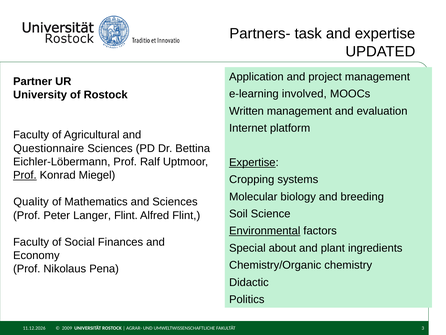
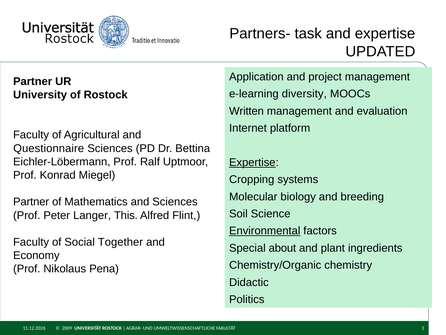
involved: involved -> diversity (304, 94)
Prof underline: present -> none (25, 175)
Quality: Quality -> Partner (31, 202)
Langer Flint: Flint -> This (126, 215)
Finances: Finances -> Together (120, 242)
